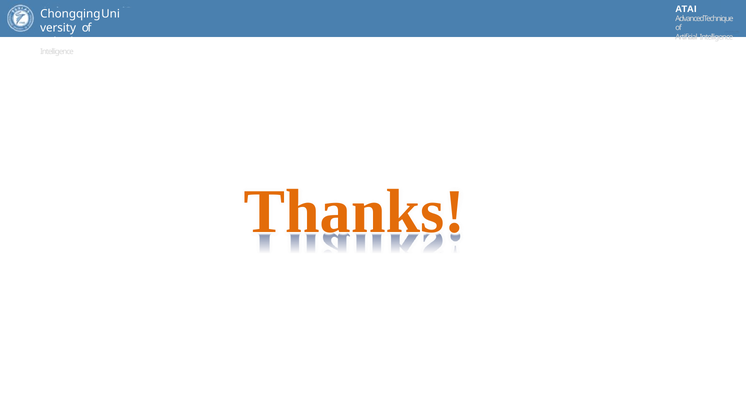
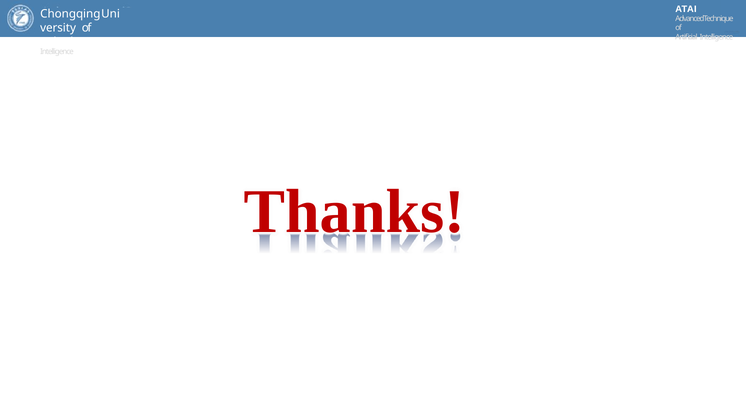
Thanks colour: orange -> red (354, 212)
